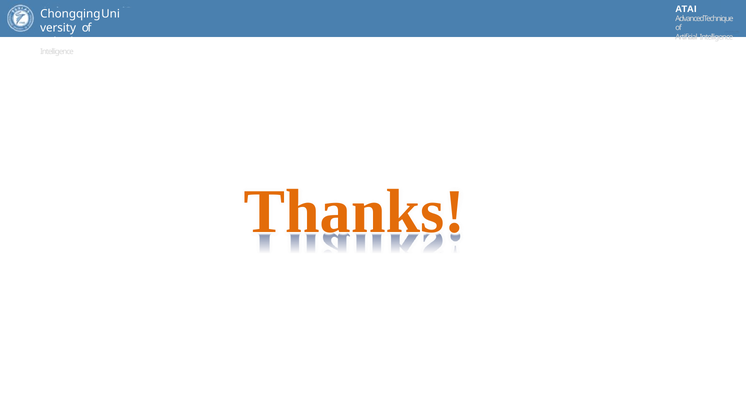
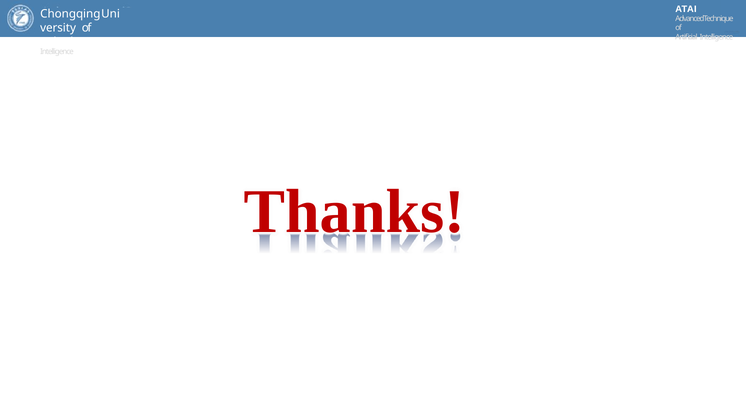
Thanks colour: orange -> red (354, 212)
